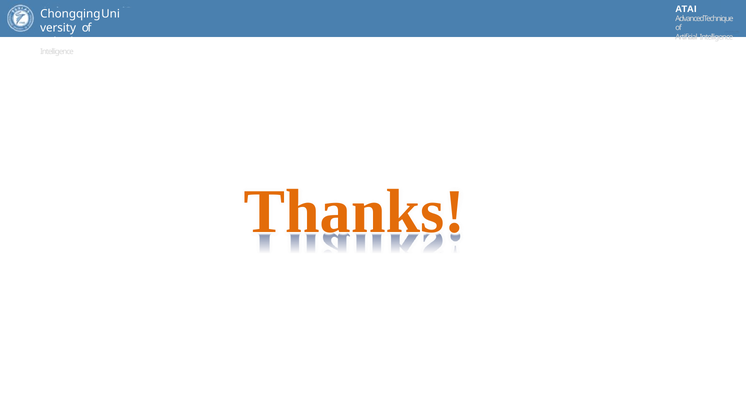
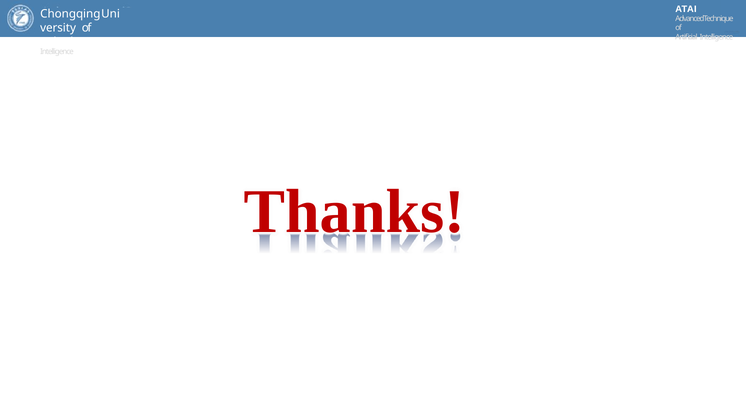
Thanks colour: orange -> red (354, 212)
